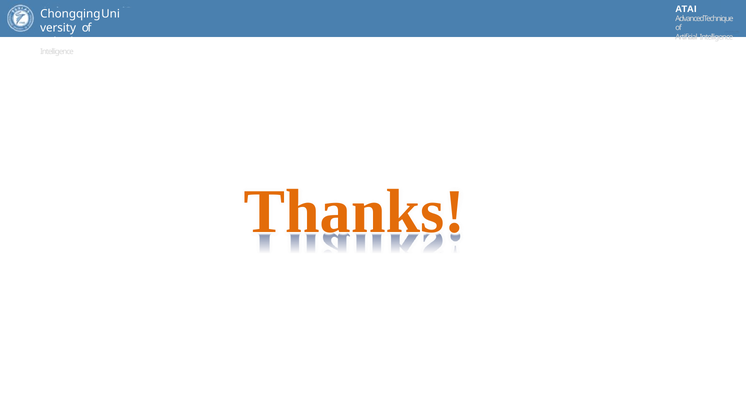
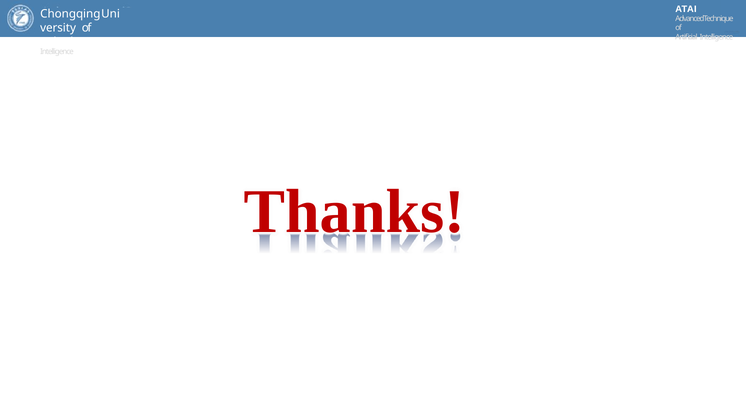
Thanks colour: orange -> red (354, 212)
